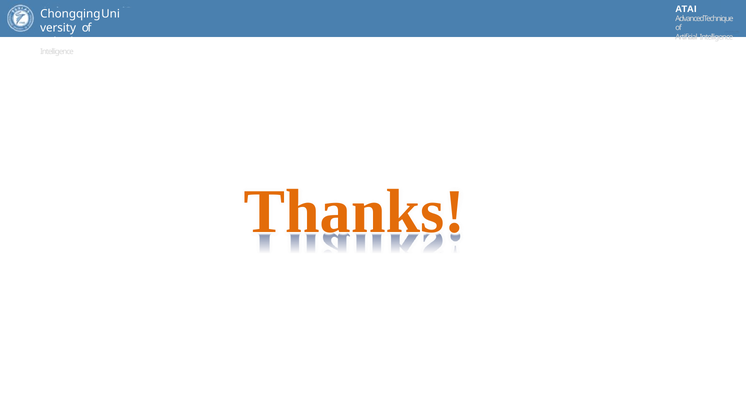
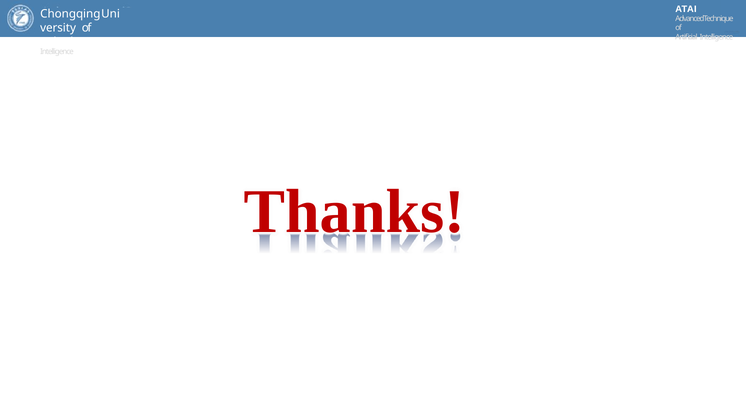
Thanks colour: orange -> red (354, 212)
